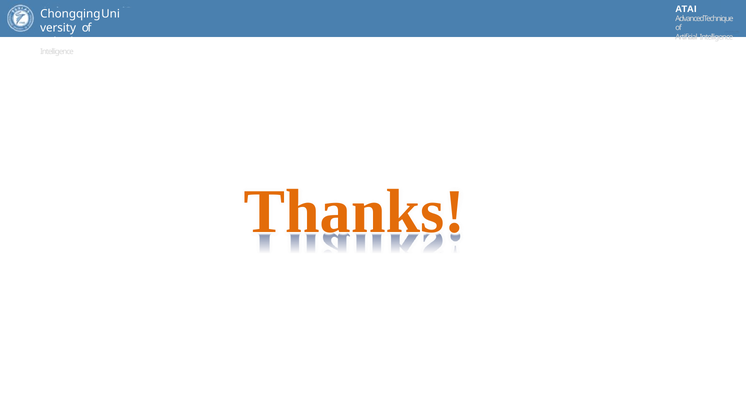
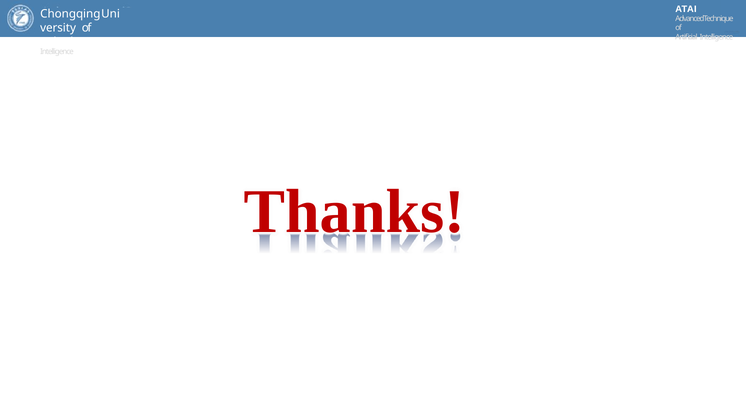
Thanks colour: orange -> red (354, 212)
